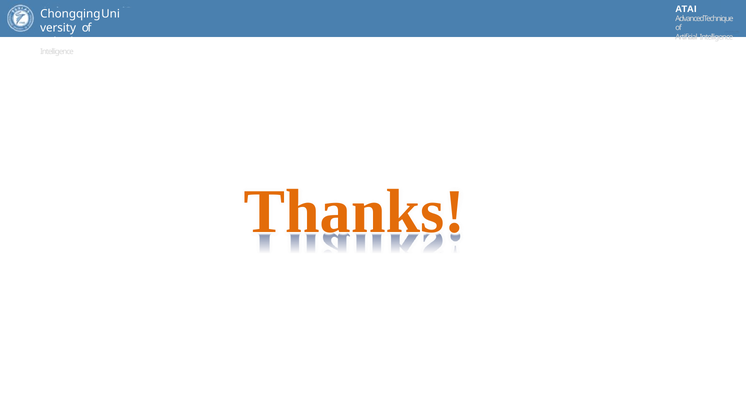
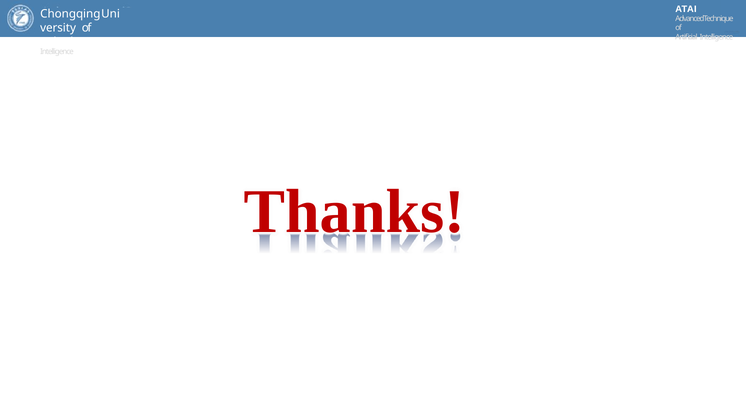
Thanks colour: orange -> red (354, 212)
